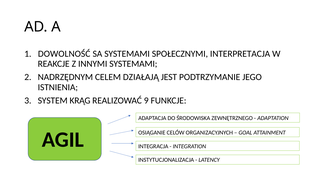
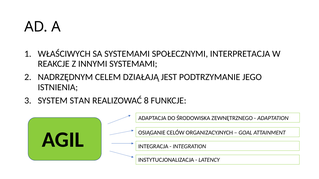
DOWOLNOŚĆ: DOWOLNOŚĆ -> WŁAŚCIWYCH (64, 54)
KRĄG: KRĄG -> STAN (80, 101)
9: 9 -> 8 (146, 101)
